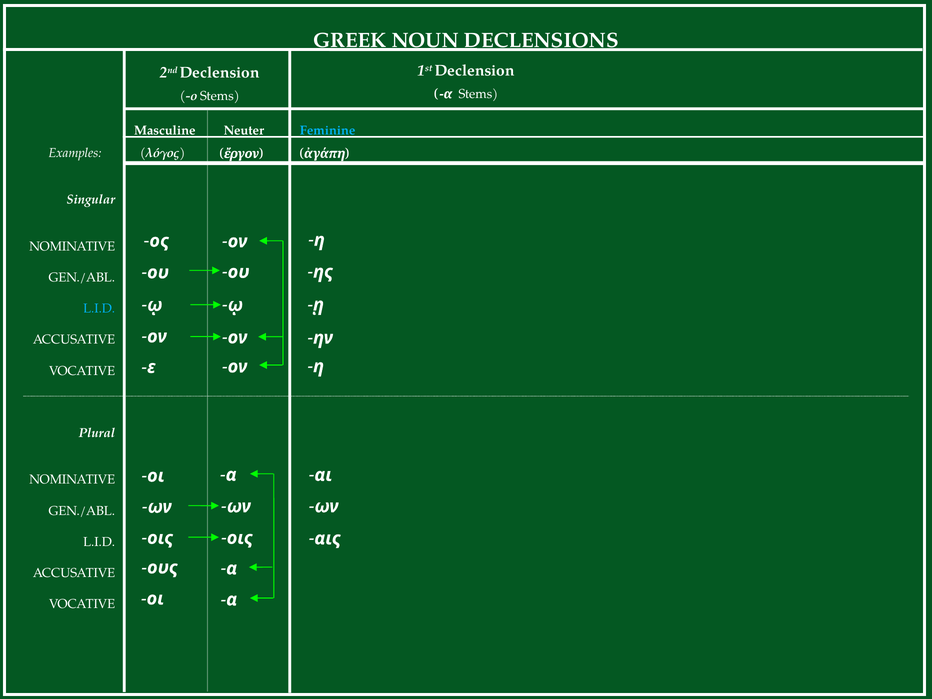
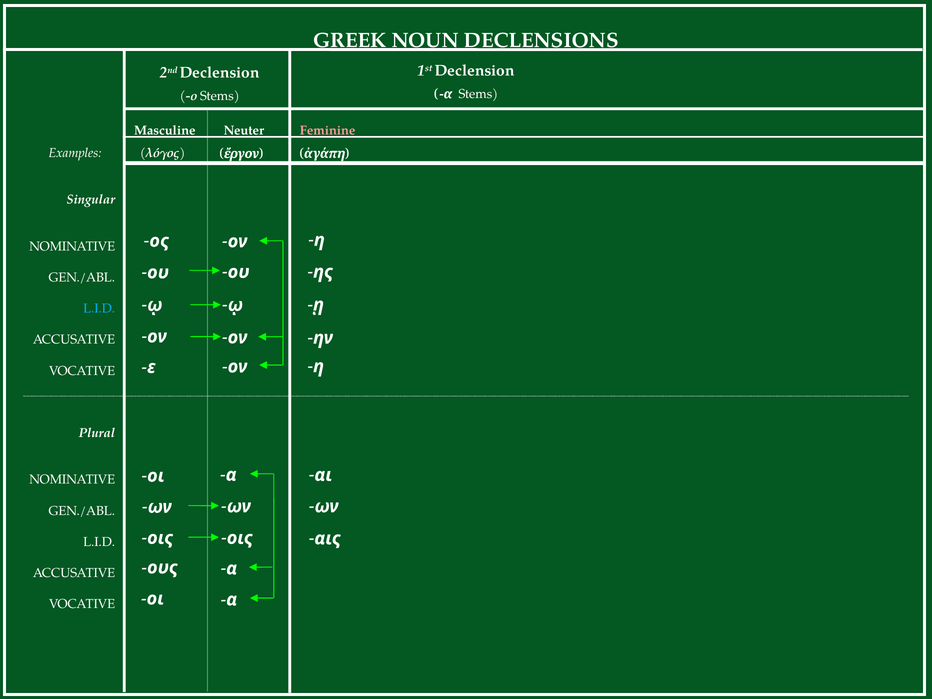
Feminine colour: light blue -> pink (328, 130)
